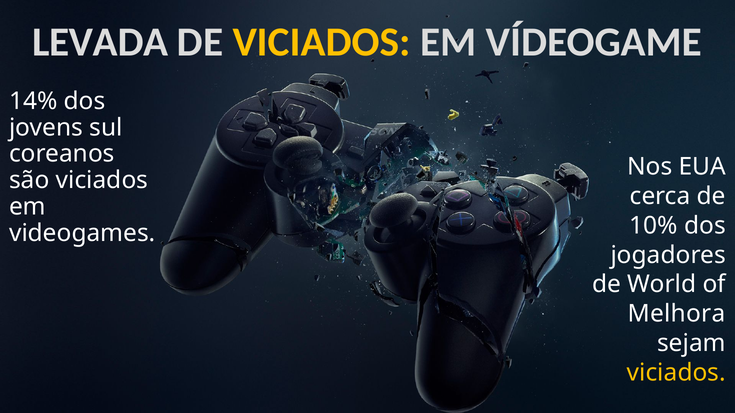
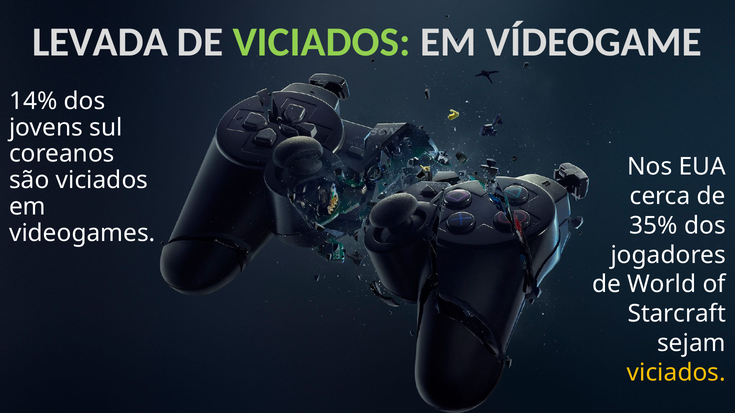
VICIADOS colour: yellow -> light green (322, 42)
10%: 10% -> 35% (654, 226)
Melhora: Melhora -> Starcraft (677, 314)
